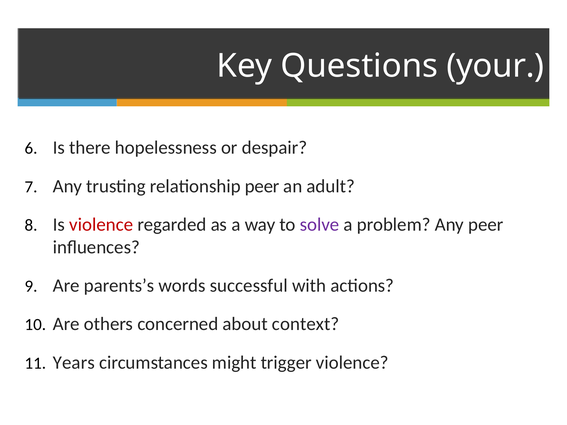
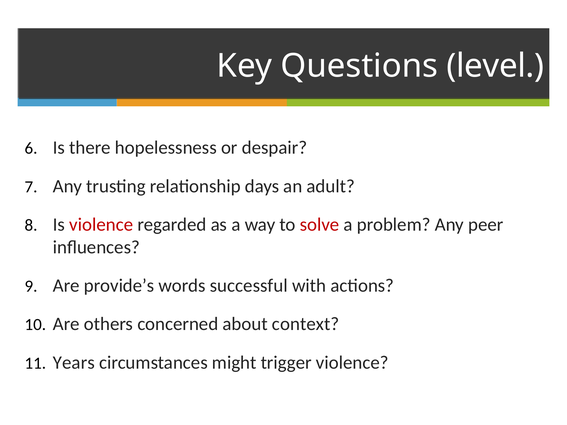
your: your -> level (495, 66)
relationship peer: peer -> days (262, 186)
solve colour: purple -> red (320, 225)
parents’s: parents’s -> provide’s (119, 286)
